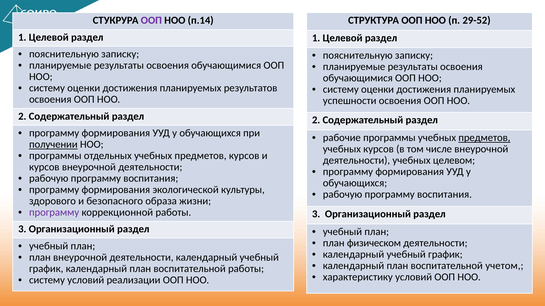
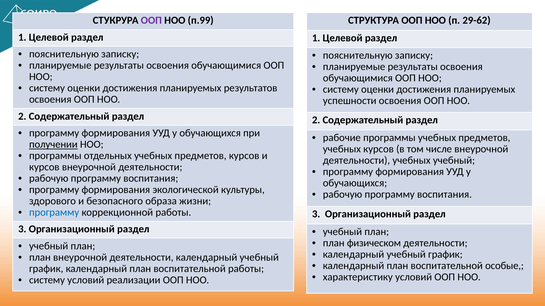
п.14: п.14 -> п.99 (201, 21)
29-52: 29-52 -> 29-62 (477, 21)
предметов underline: present -> none (484, 138)
учебных целевом: целевом -> учебный (454, 161)
программу colour: purple -> blue (54, 213)
учетом: учетом -> особые (504, 266)
